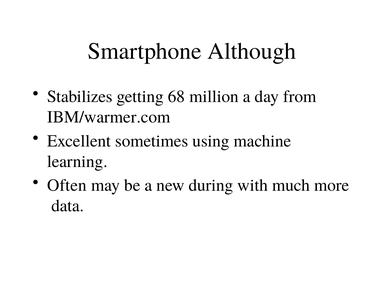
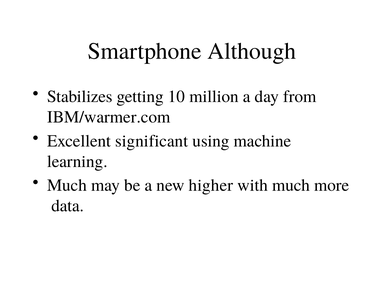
68: 68 -> 10 (176, 97)
sometimes: sometimes -> significant (152, 141)
Often: Often -> Much (67, 185)
during: during -> higher (211, 185)
